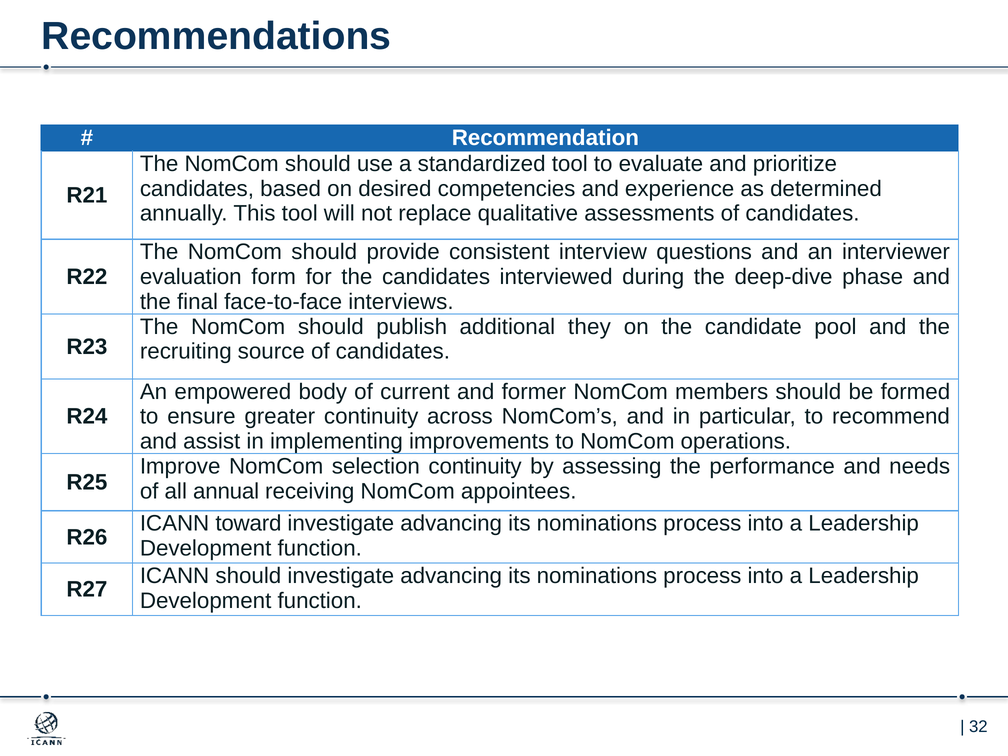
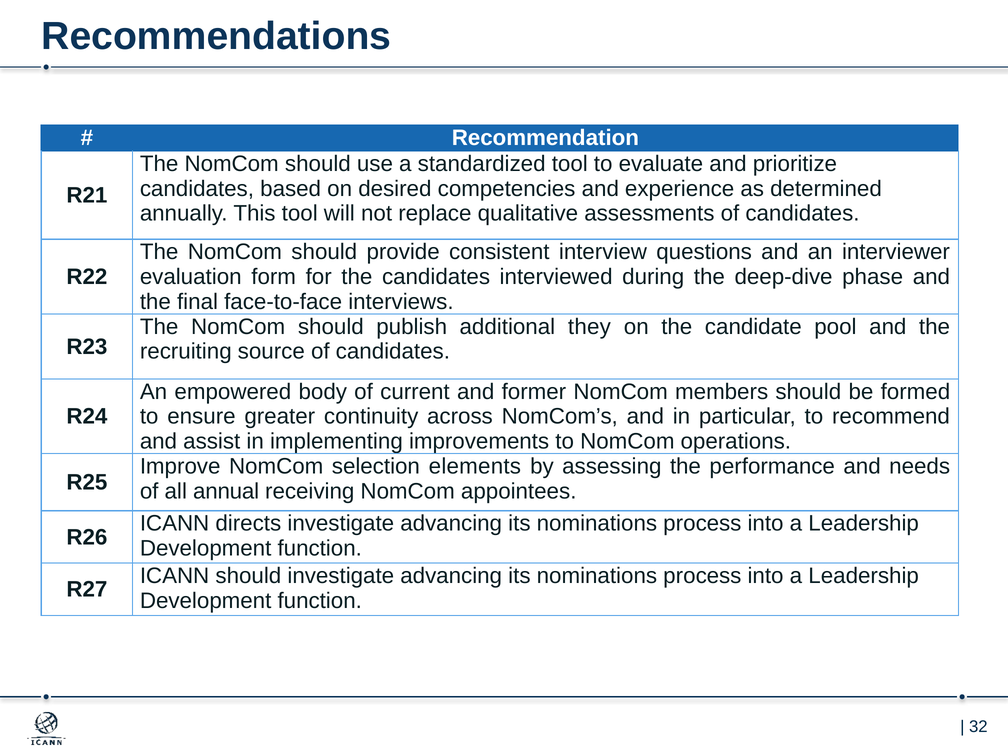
selection continuity: continuity -> elements (475, 466)
toward: toward -> directs (248, 524)
